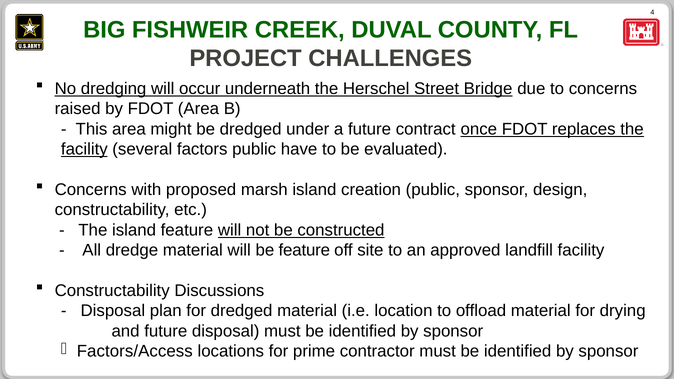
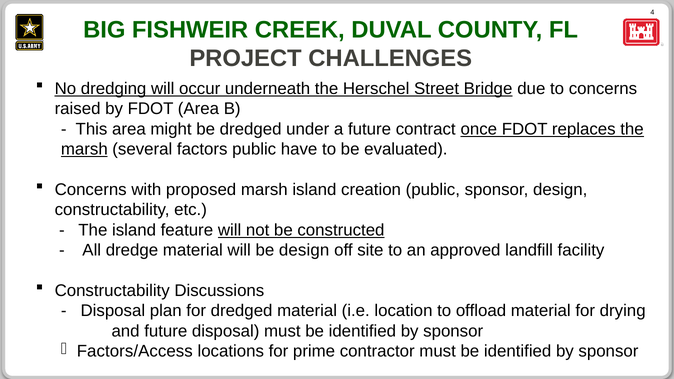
facility: facility -> marsh (84, 149)
be feature: feature -> design (304, 250)
